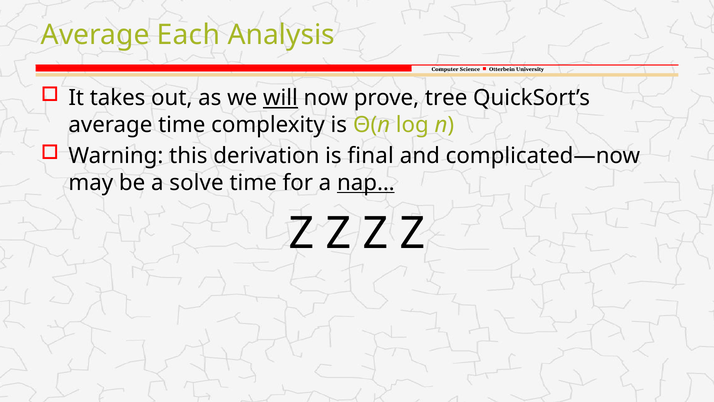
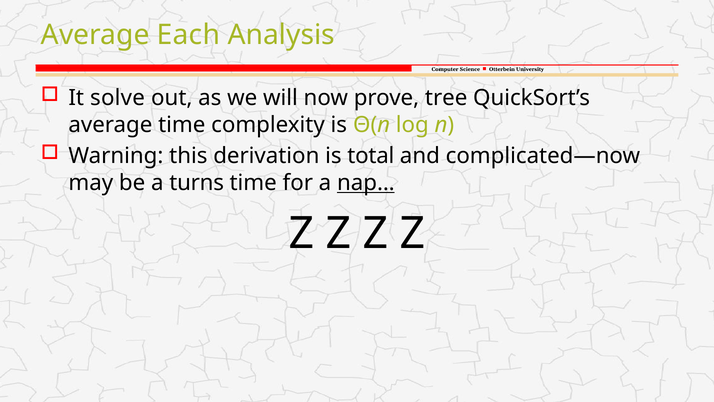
takes: takes -> solve (117, 98)
will underline: present -> none (280, 98)
final: final -> total (371, 156)
solve: solve -> turns (197, 183)
